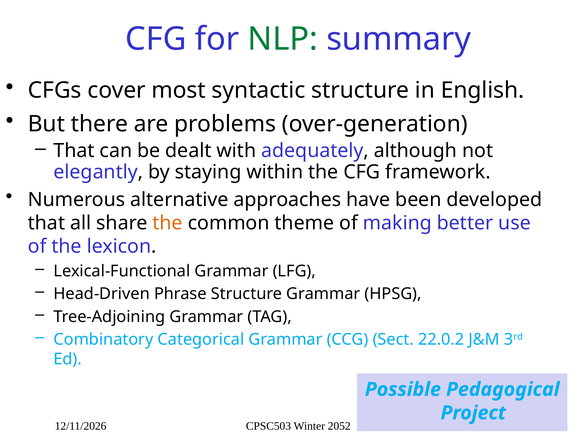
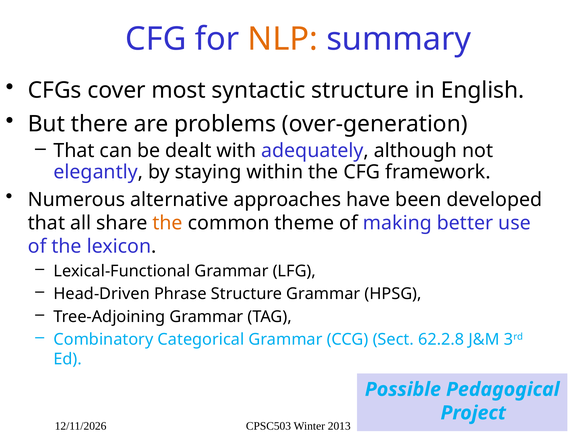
NLP colour: green -> orange (283, 39)
22.0.2: 22.0.2 -> 62.2.8 (441, 340)
2052: 2052 -> 2013 (339, 426)
